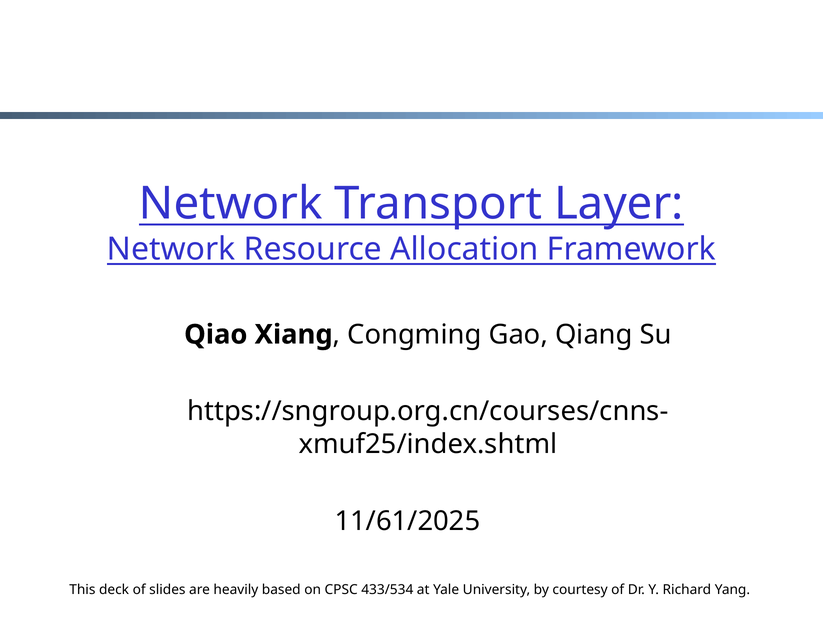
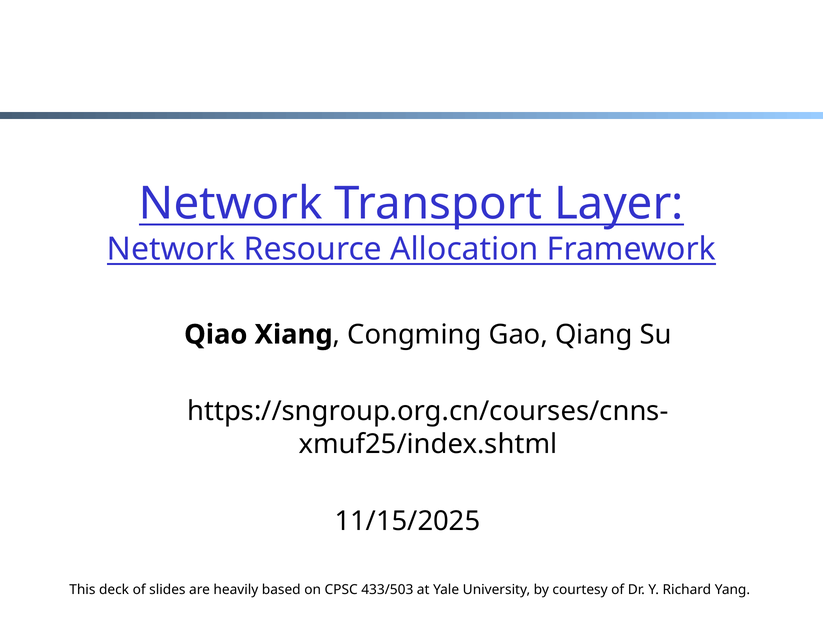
11/61/2025: 11/61/2025 -> 11/15/2025 (407, 521)
433/534: 433/534 -> 433/503 (387, 590)
